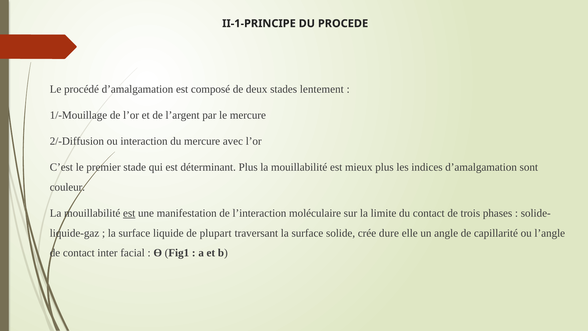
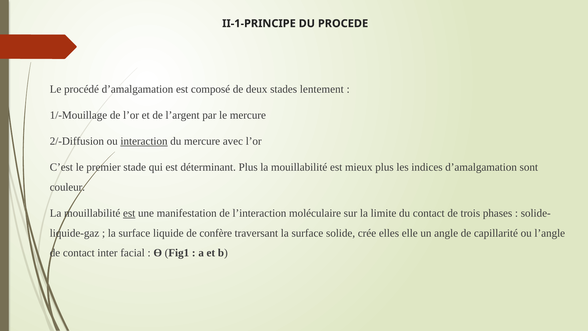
interaction underline: none -> present (144, 141)
plupart: plupart -> confère (216, 233)
dure: dure -> elles (389, 233)
